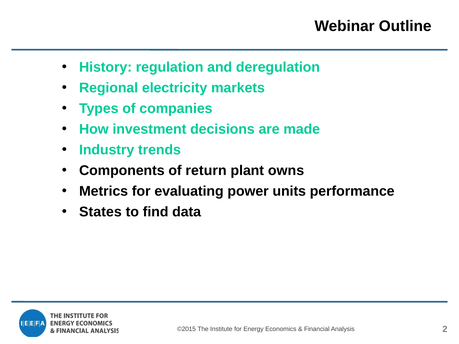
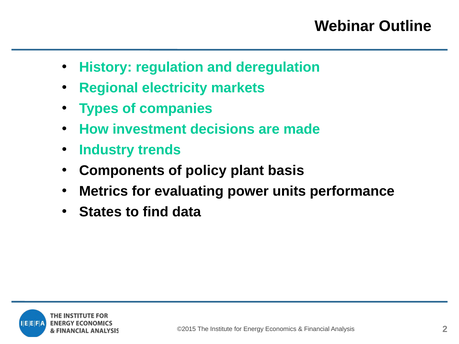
return: return -> policy (206, 171)
owns: owns -> basis (286, 171)
